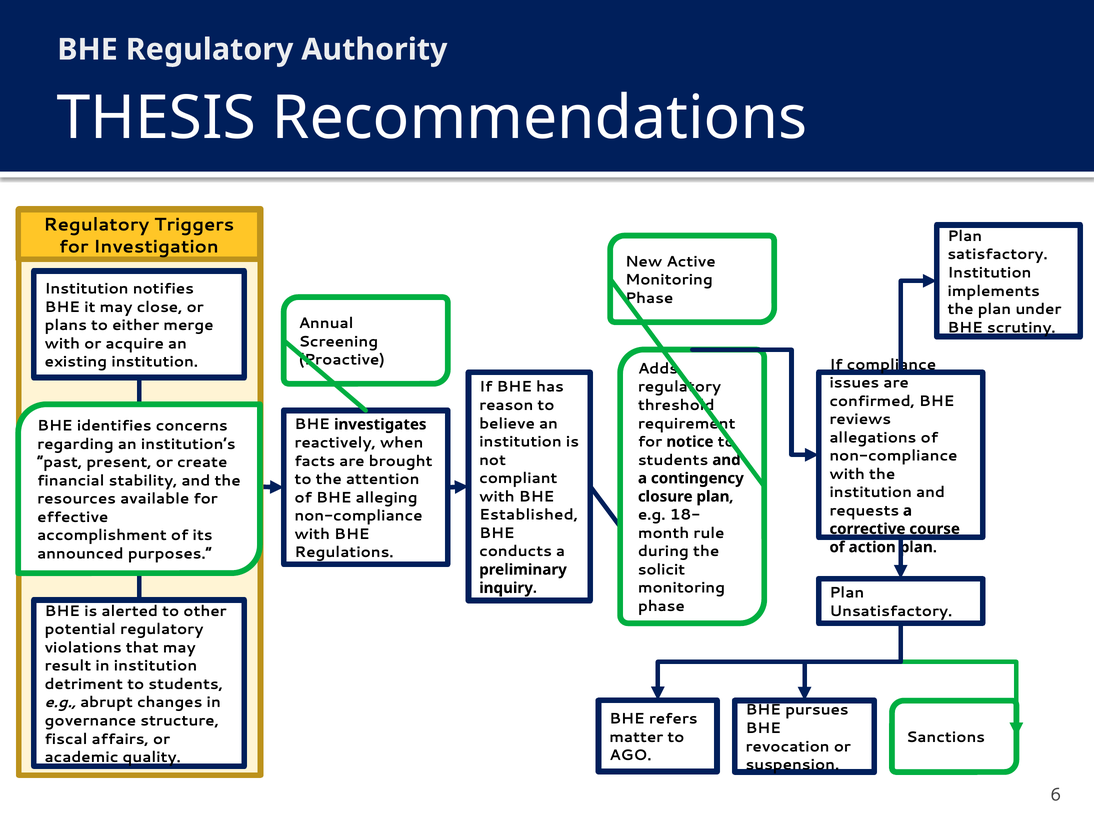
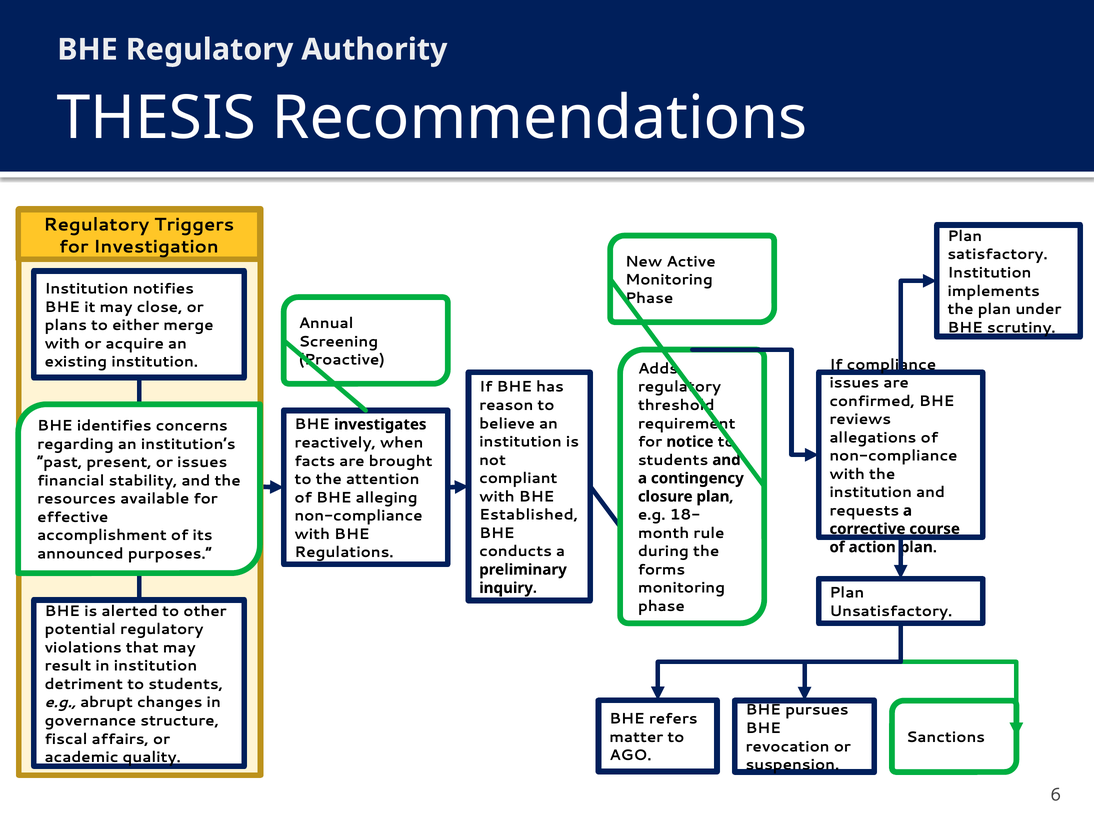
or create: create -> issues (202, 462)
solicit: solicit -> forms (661, 569)
